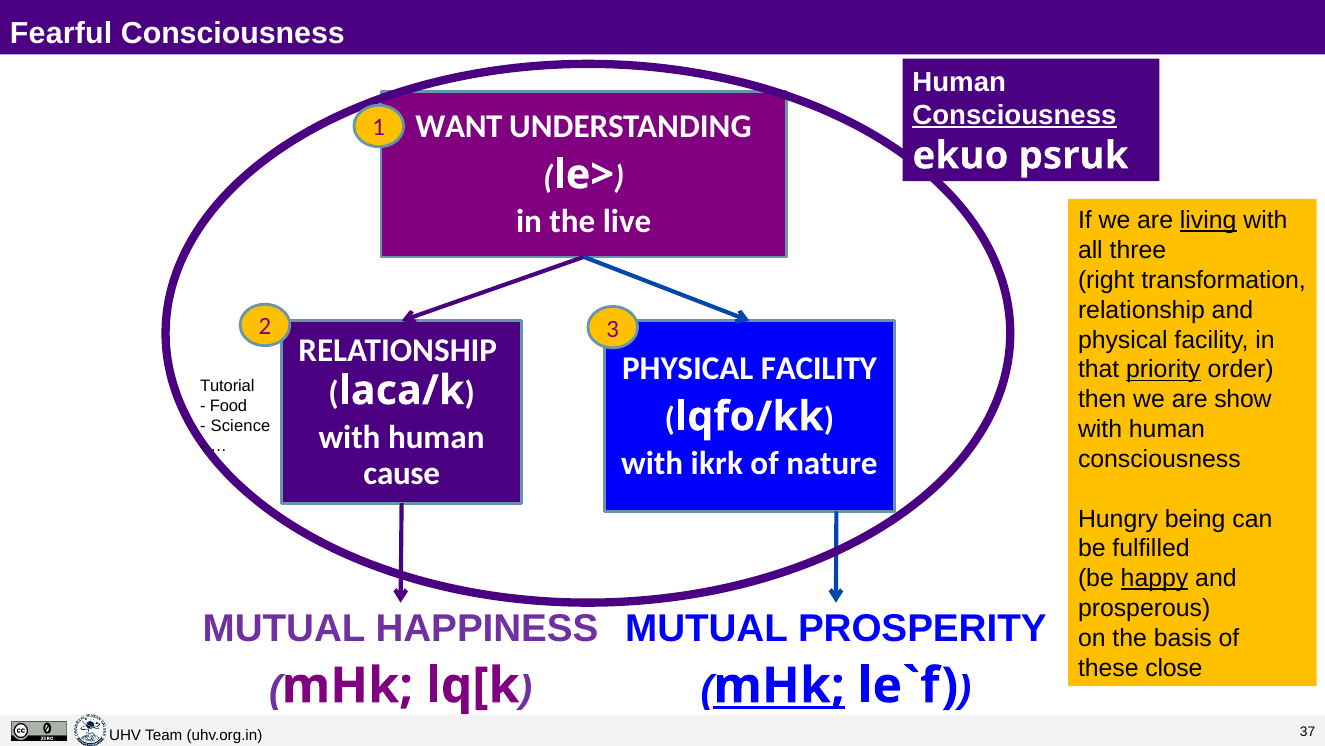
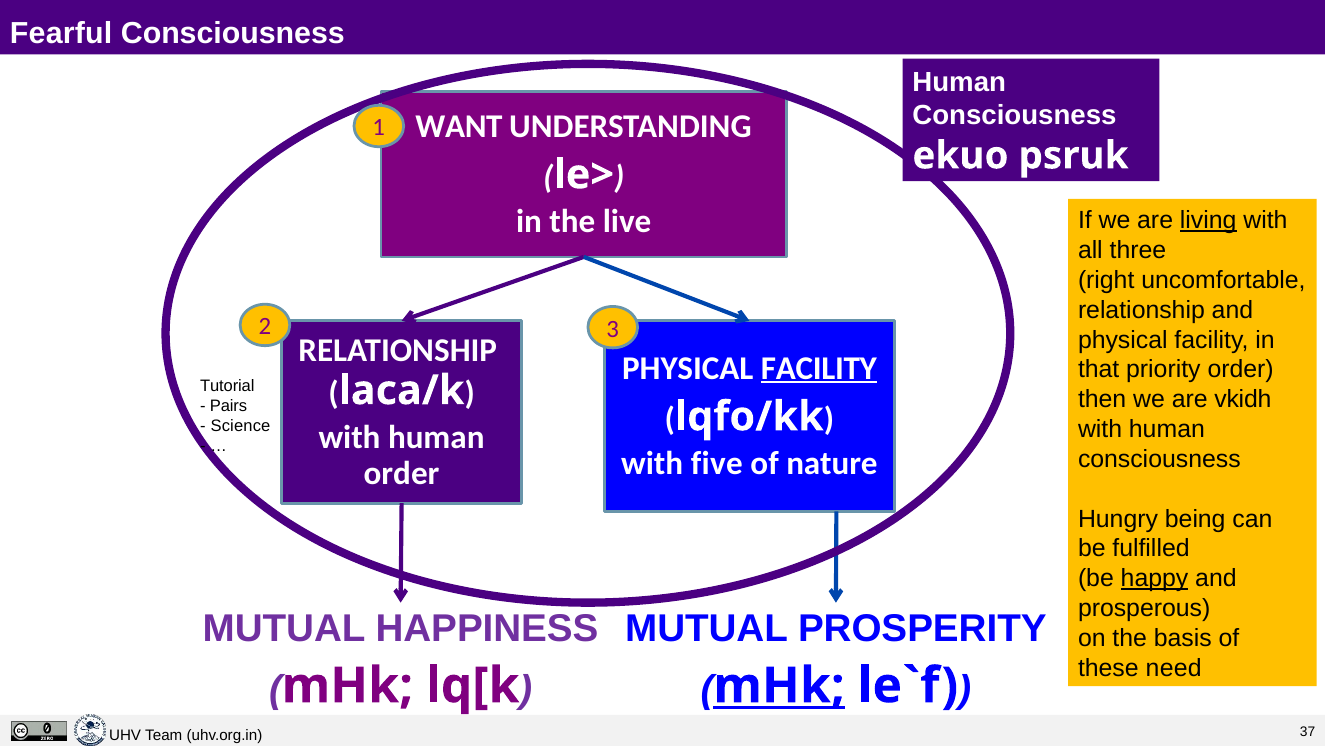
Consciousness underline: present -> none (1014, 115)
transformation: transformation -> uncomfortable (1223, 280)
FACILITY underline: none -> present (819, 368)
priority underline: present -> none (1163, 369)
show: show -> vkidh (1243, 399)
Food: Food -> Pairs (229, 406)
ikrk: ikrk -> five (717, 463)
cause: cause -> order (402, 473)
close: close -> need (1174, 667)
